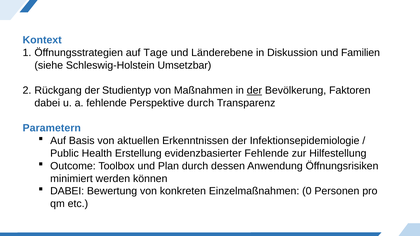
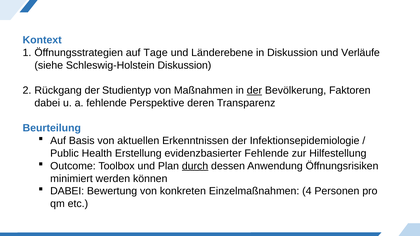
Familien: Familien -> Verläufe (360, 53)
Schleswig-Holstein Umsetzbar: Umsetzbar -> Diskussion (184, 65)
Perspektive durch: durch -> deren (201, 103)
Parametern: Parametern -> Beurteilung (52, 128)
durch underline: none -> present (195, 166)
0: 0 -> 4 (307, 191)
